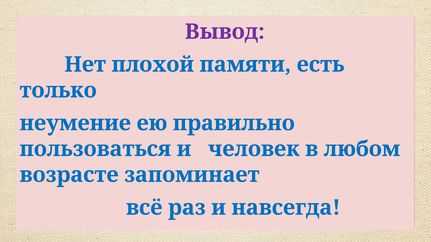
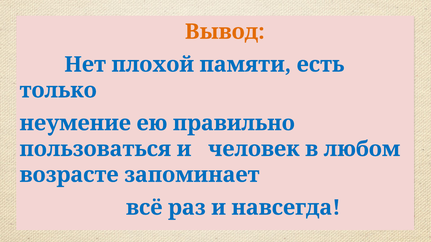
Вывод colour: purple -> orange (225, 32)
